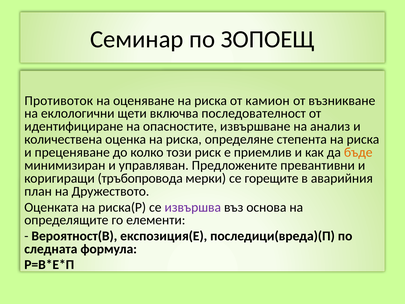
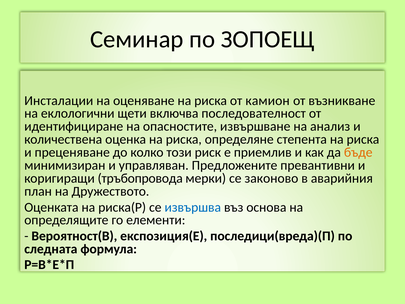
Противоток: Противоток -> Инсталации (59, 100)
горещите: горещите -> законово (271, 178)
извършва colour: purple -> blue (193, 207)
